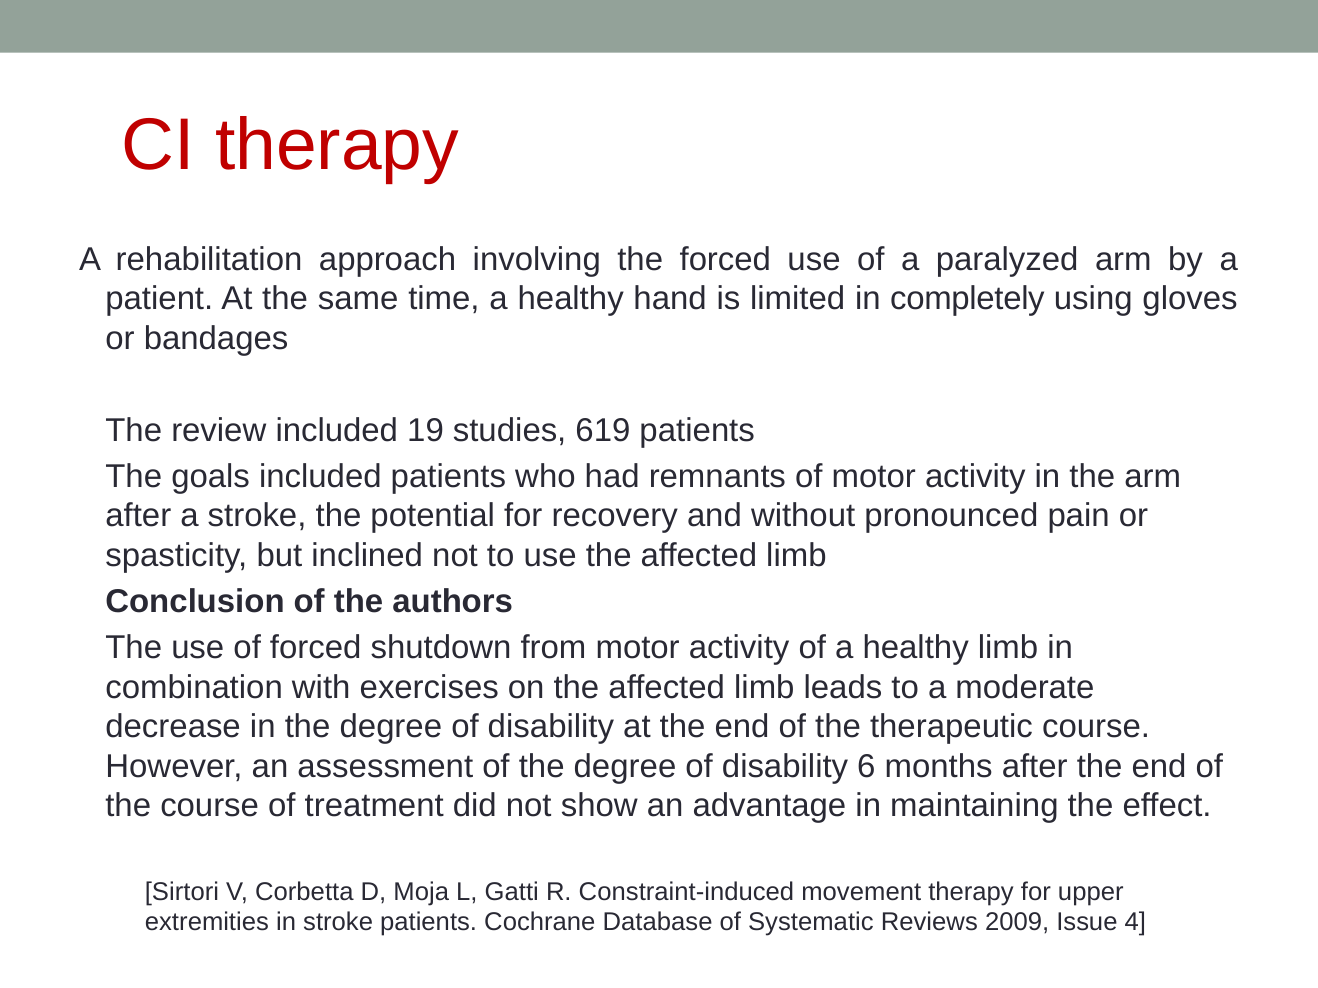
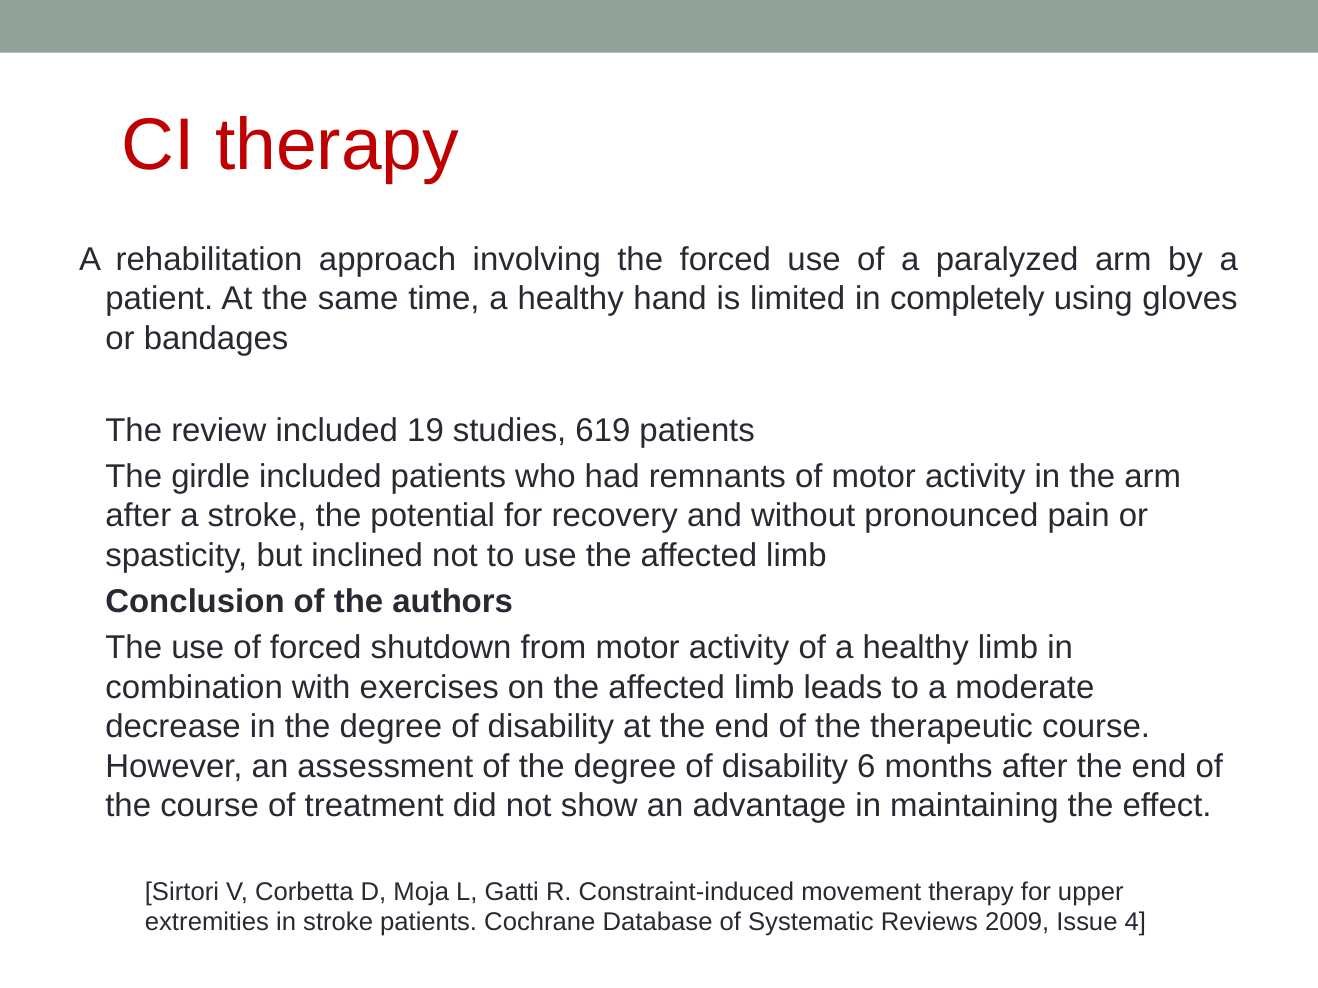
goals: goals -> girdle (211, 477)
